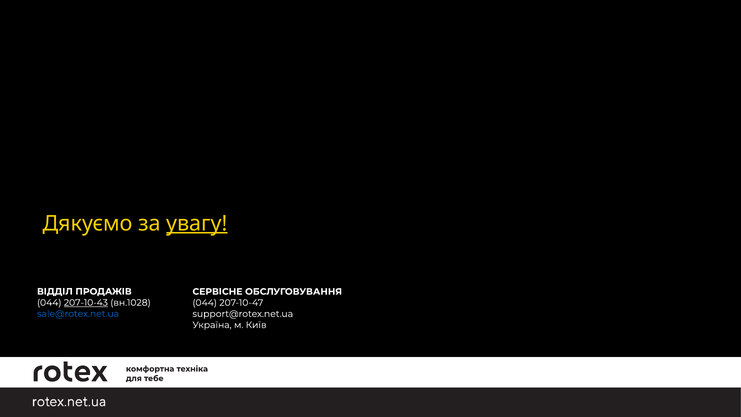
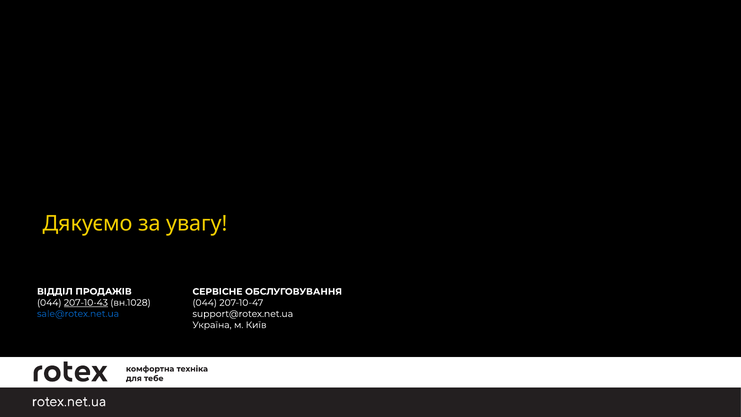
увагу underline: present -> none (197, 223)
